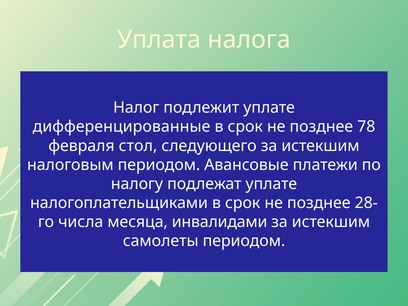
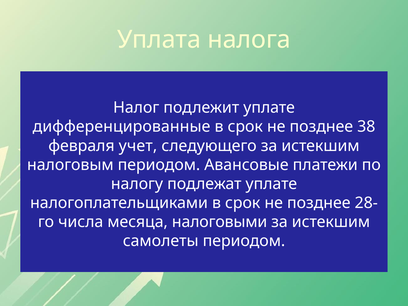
78: 78 -> 38 (366, 127)
стол: стол -> учет (138, 146)
инвалидами: инвалидами -> налоговыми (220, 222)
